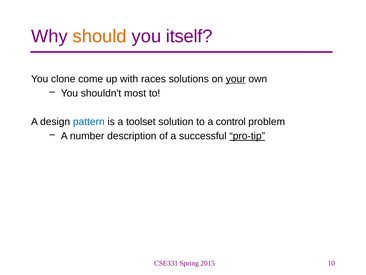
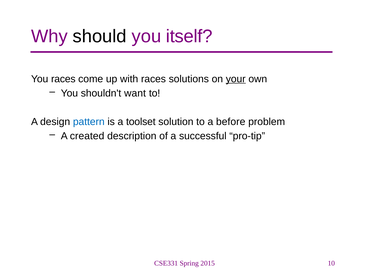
should colour: orange -> black (100, 36)
You clone: clone -> races (63, 79)
most: most -> want (135, 93)
control: control -> before (231, 122)
number: number -> created (87, 136)
pro-tip underline: present -> none (247, 136)
